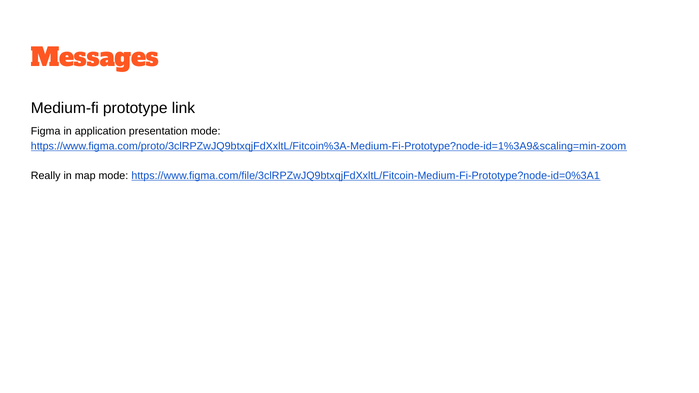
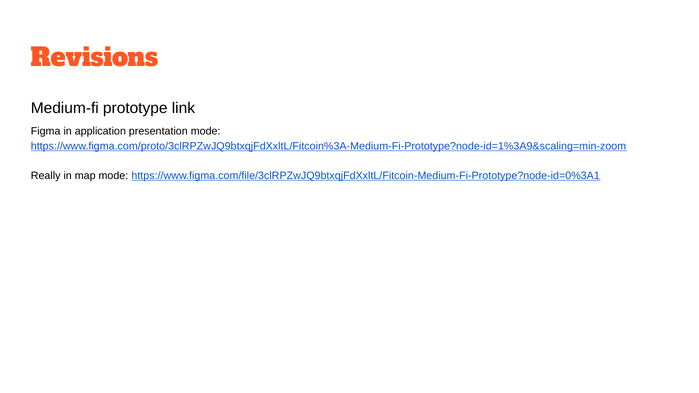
Messages: Messages -> Revisions (95, 58)
